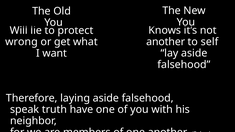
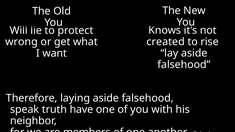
another: another -> created (166, 42)
self: self -> rise (210, 42)
